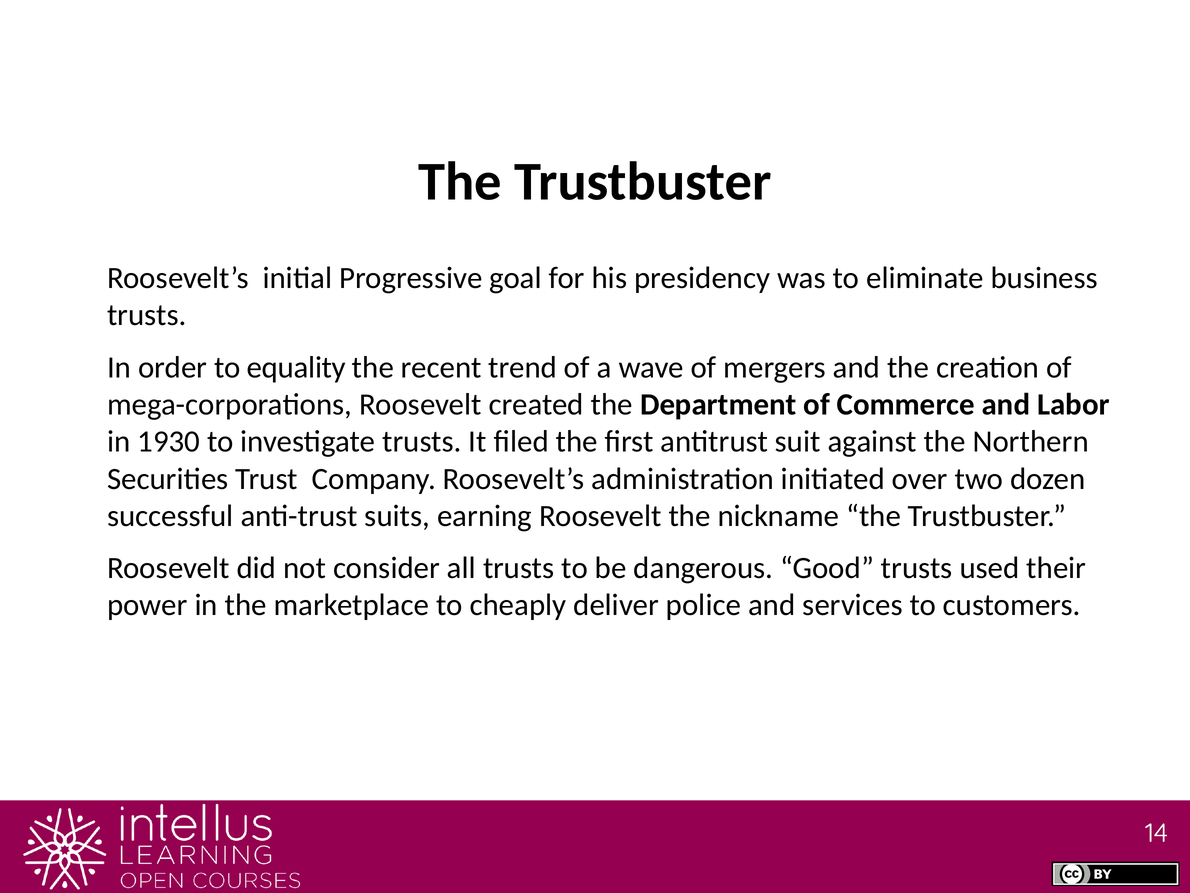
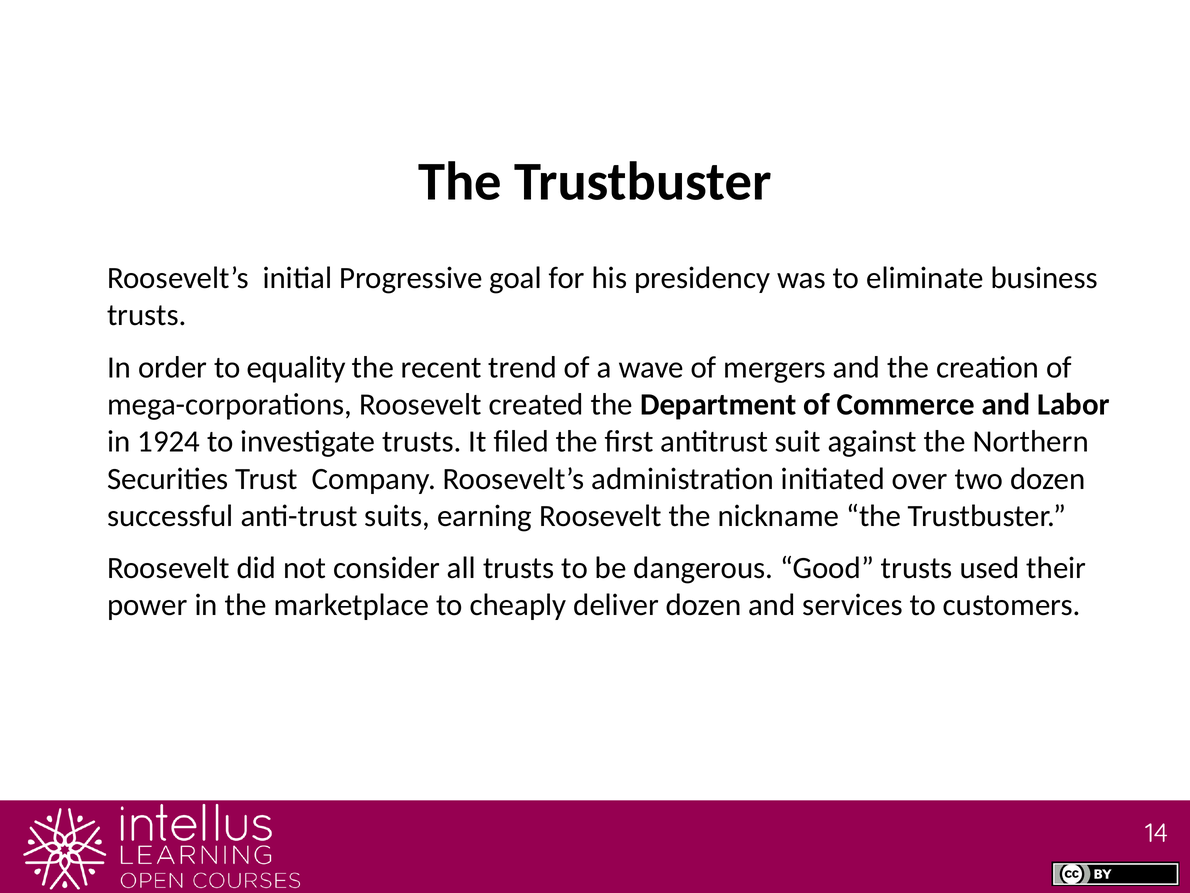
1930: 1930 -> 1924 (169, 441)
deliver police: police -> dozen (704, 605)
